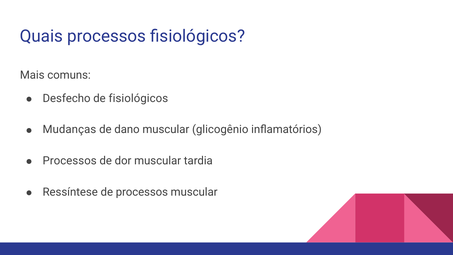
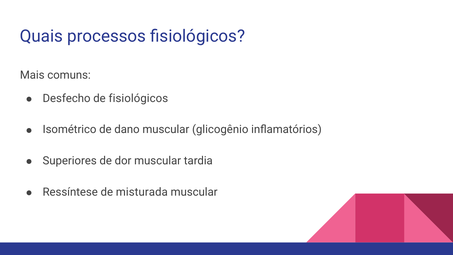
Mudanças: Mudanças -> Isométrico (70, 129)
Processos: Processos -> Superiores (70, 161)
de processos: processos -> misturada (142, 192)
